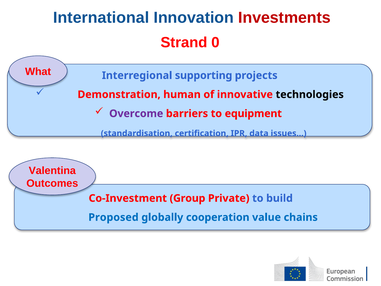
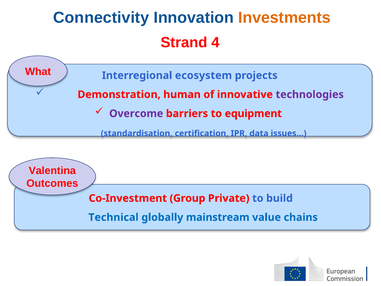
International: International -> Connectivity (101, 18)
Investments colour: red -> orange (284, 18)
0: 0 -> 4 (216, 42)
supporting: supporting -> ecosystem (203, 75)
technologies colour: black -> purple (310, 94)
Proposed: Proposed -> Technical (113, 217)
cooperation: cooperation -> mainstream (218, 217)
